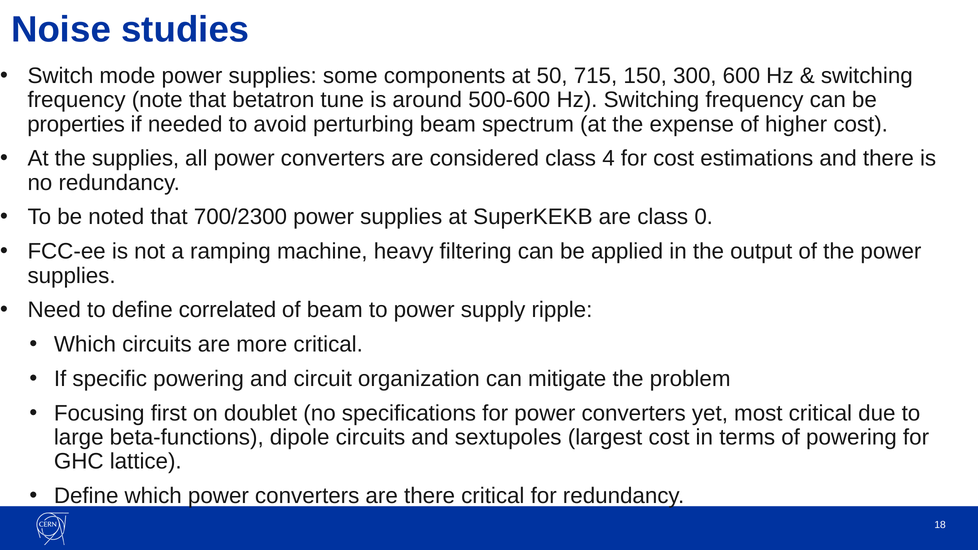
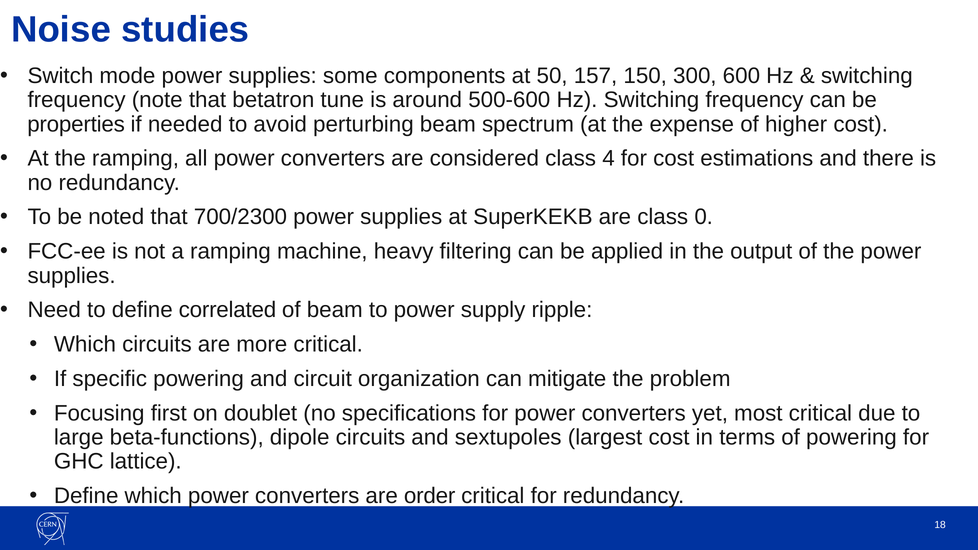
715: 715 -> 157 (596, 76)
the supplies: supplies -> ramping (135, 159)
are there: there -> order (430, 496)
